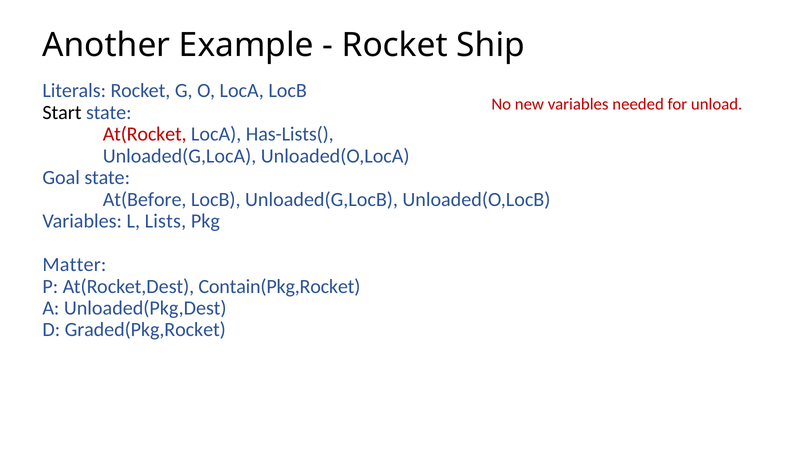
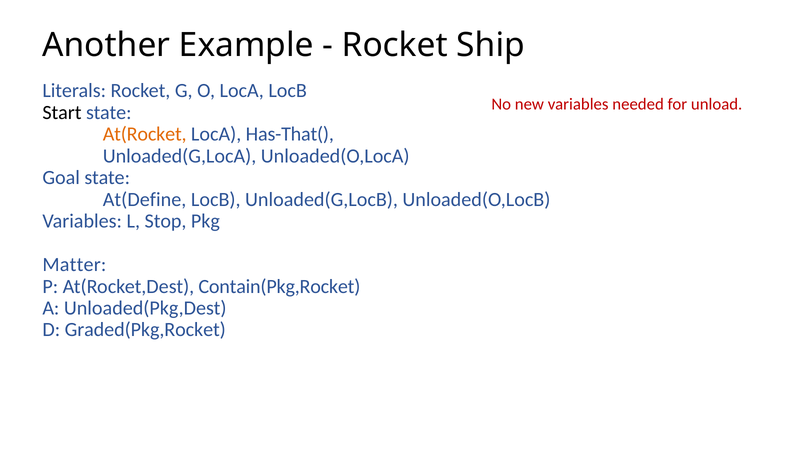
At(Rocket colour: red -> orange (145, 134)
Has-Lists(: Has-Lists( -> Has-That( (290, 134)
At(Before: At(Before -> At(Define (145, 199)
Lists: Lists -> Stop (166, 221)
